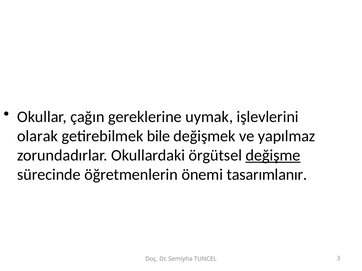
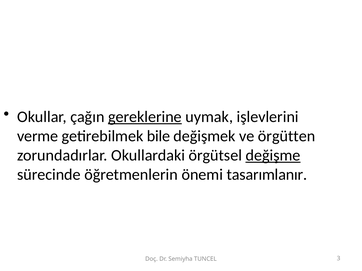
gereklerine underline: none -> present (145, 117)
olarak: olarak -> verme (38, 136)
yapılmaz: yapılmaz -> örgütten (287, 136)
